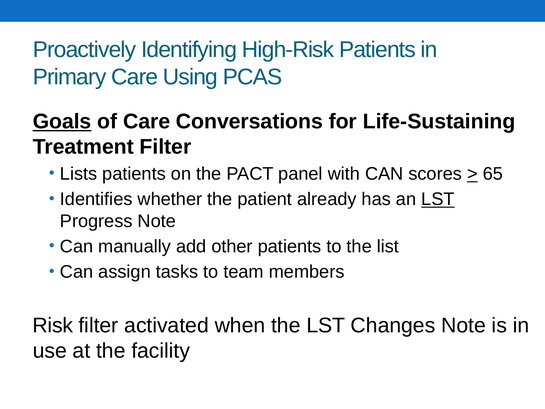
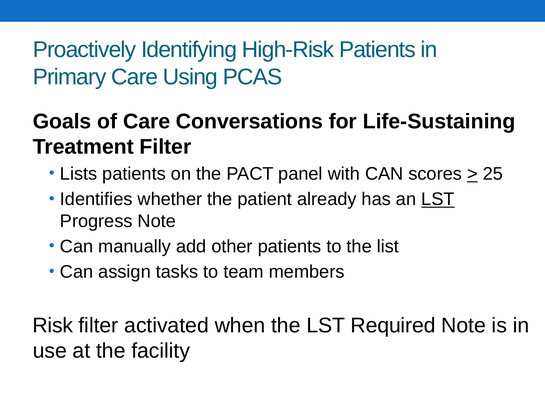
Goals underline: present -> none (62, 121)
65: 65 -> 25 (493, 174)
Changes: Changes -> Required (393, 325)
